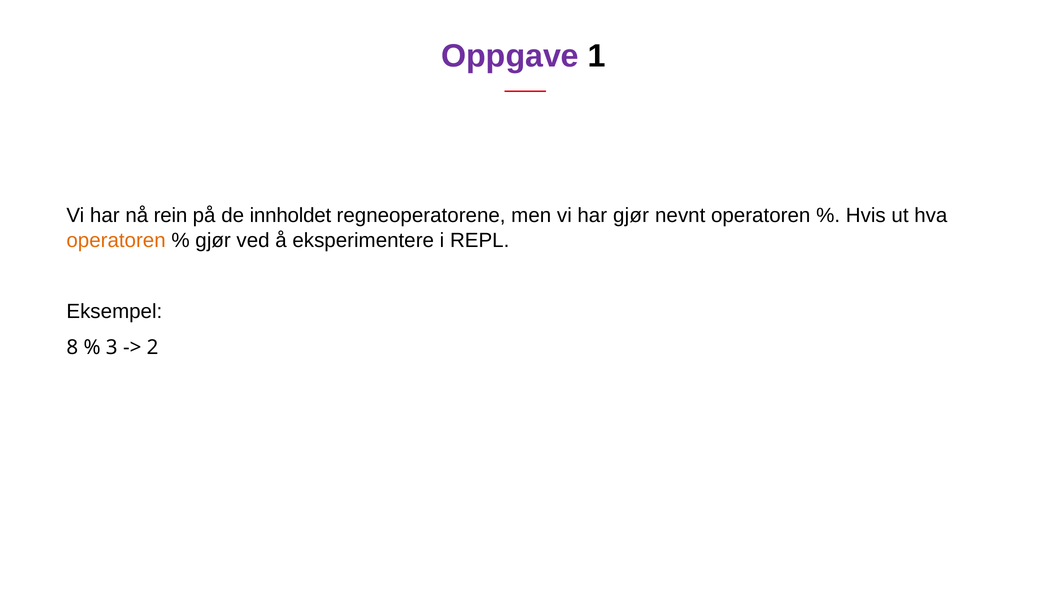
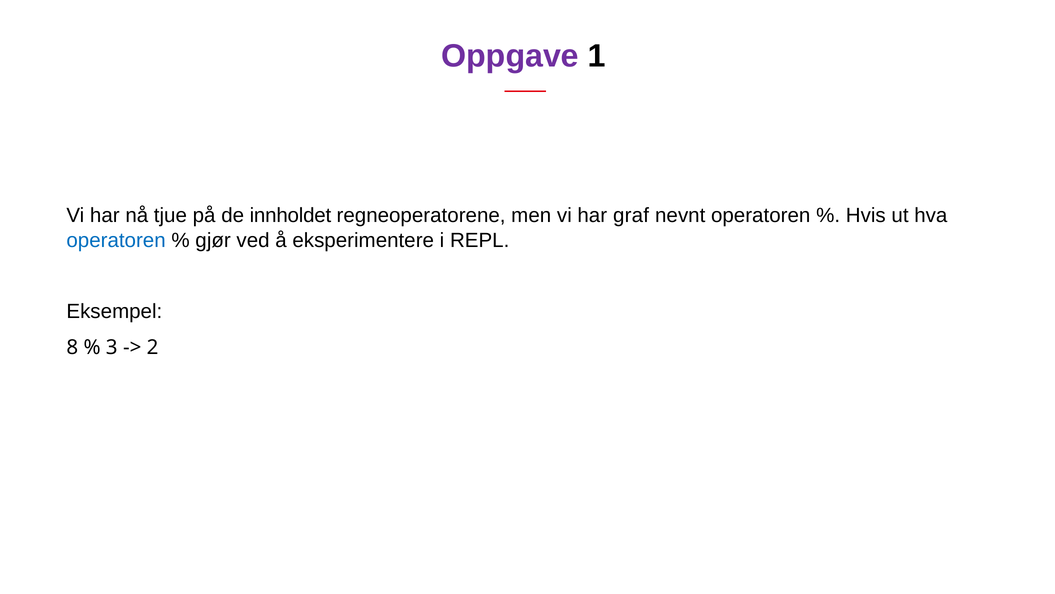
rein: rein -> tjue (170, 216)
har gjør: gjør -> graf (631, 216)
operatoren colour: orange -> blue (116, 240)
